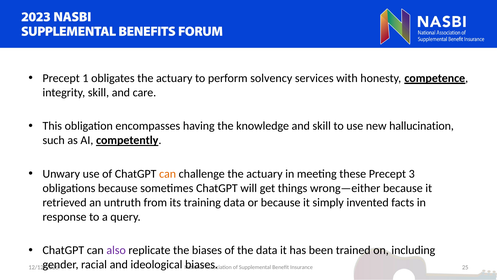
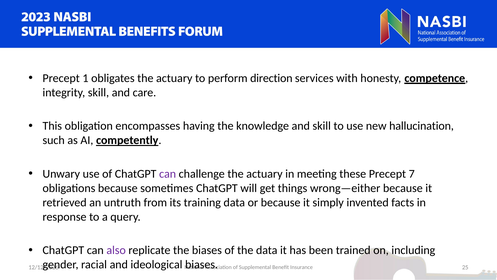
solvency: solvency -> direction (271, 78)
can colour: orange -> purple (168, 174)
3: 3 -> 7 (412, 174)
